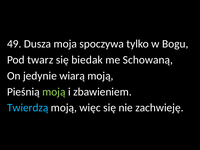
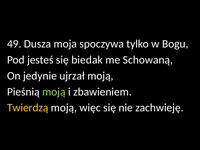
twarz: twarz -> jesteś (40, 60)
wiarą: wiarą -> ujrzał (72, 76)
Twierdzą colour: light blue -> yellow (28, 108)
